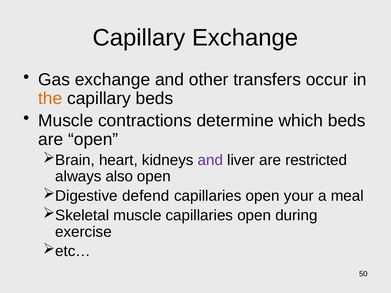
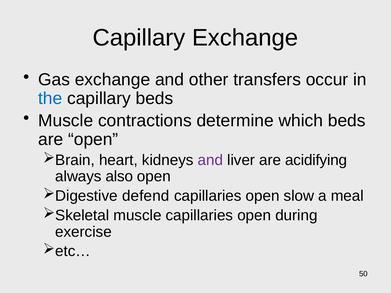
the colour: orange -> blue (50, 98)
restricted: restricted -> acidifying (316, 160)
your: your -> slow (299, 196)
